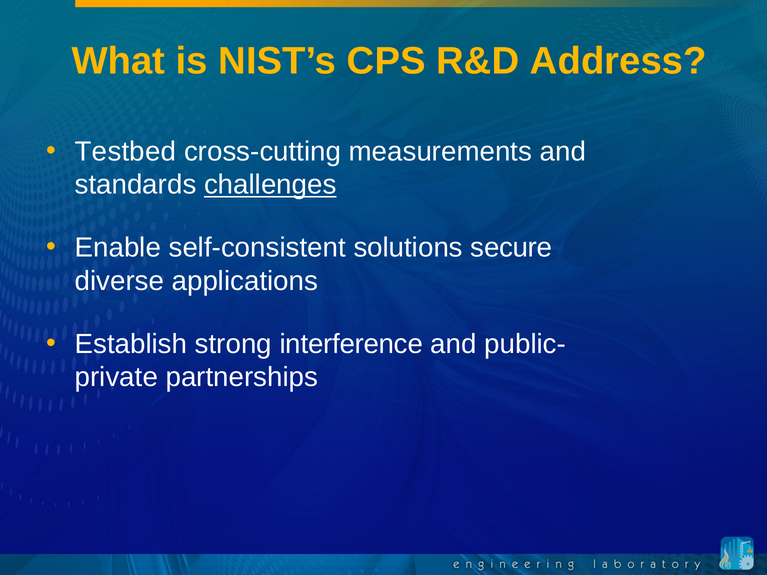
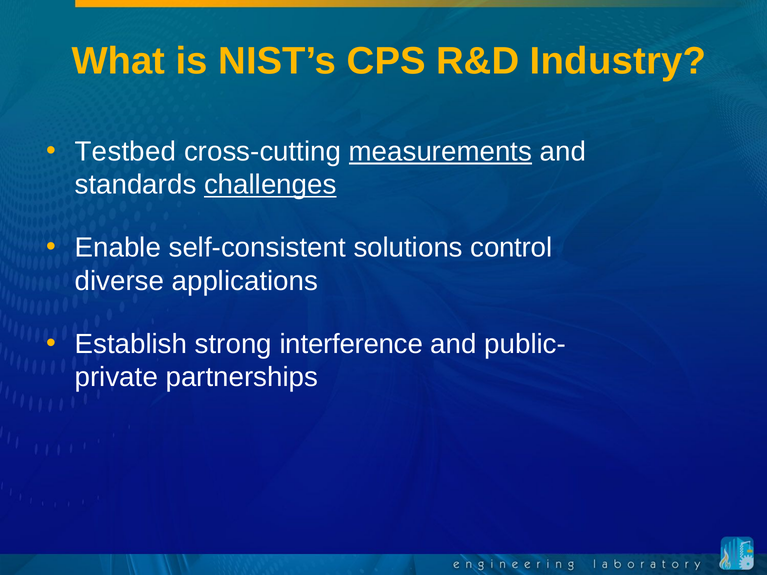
Address: Address -> Industry (618, 61)
measurements underline: none -> present (440, 152)
secure: secure -> control (511, 248)
